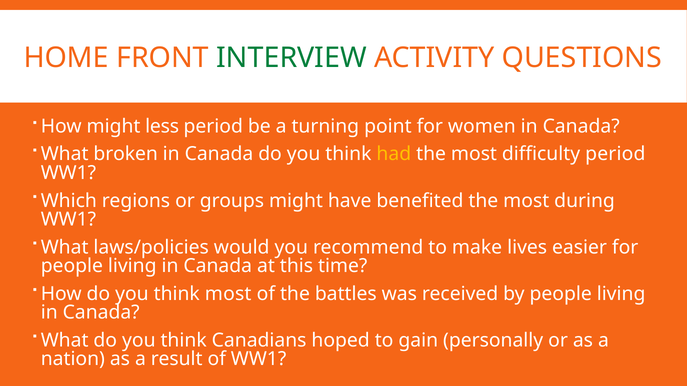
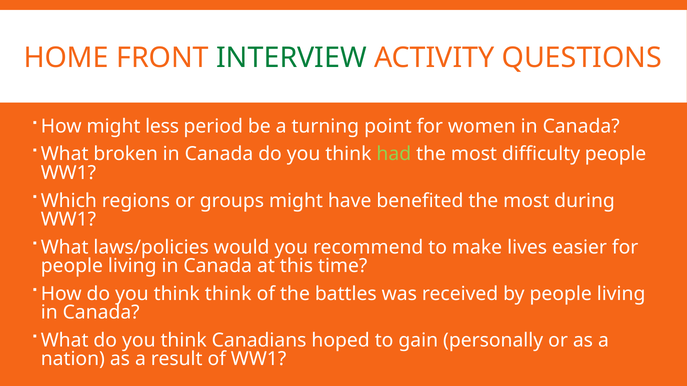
had colour: yellow -> light green (394, 154)
difficulty period: period -> people (616, 154)
think most: most -> think (228, 294)
